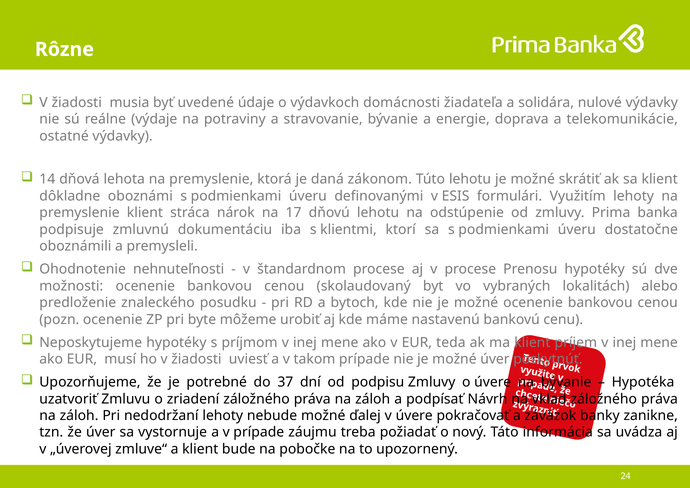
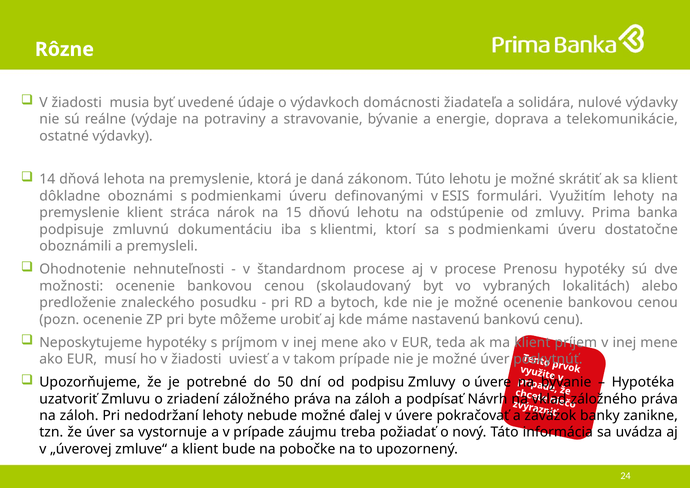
17: 17 -> 15 (294, 213)
37: 37 -> 50 (285, 382)
